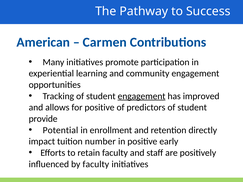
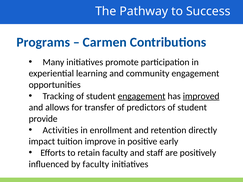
American: American -> Programs (43, 42)
improved underline: none -> present (201, 96)
for positive: positive -> transfer (100, 108)
Potential: Potential -> Activities (60, 130)
number: number -> improve (100, 142)
